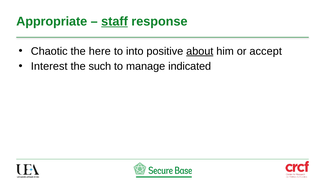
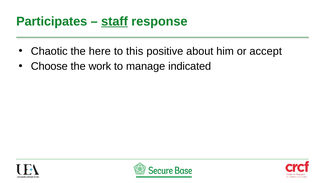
Appropriate: Appropriate -> Participates (52, 21)
into: into -> this (135, 51)
about underline: present -> none (200, 51)
Interest: Interest -> Choose (49, 66)
such: such -> work (100, 66)
